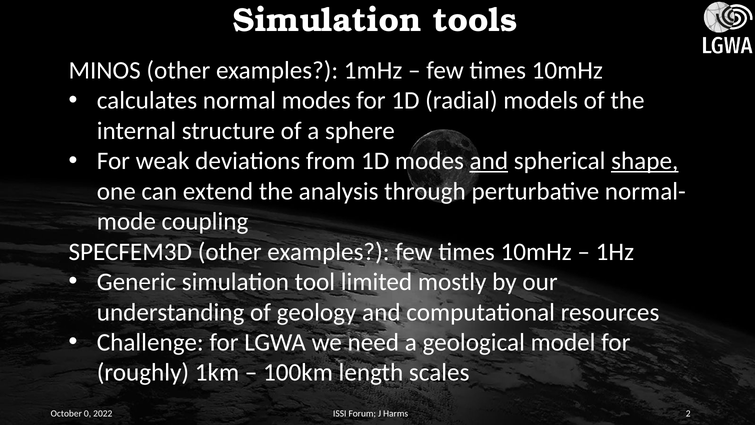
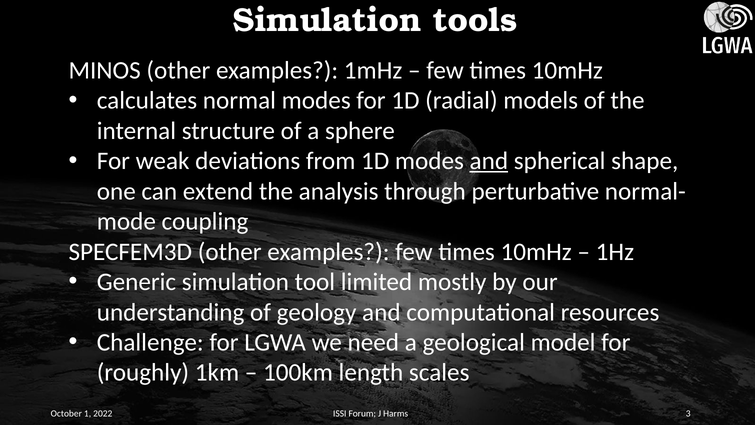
shape underline: present -> none (645, 161)
2: 2 -> 3 (688, 413)
0: 0 -> 1 (88, 413)
